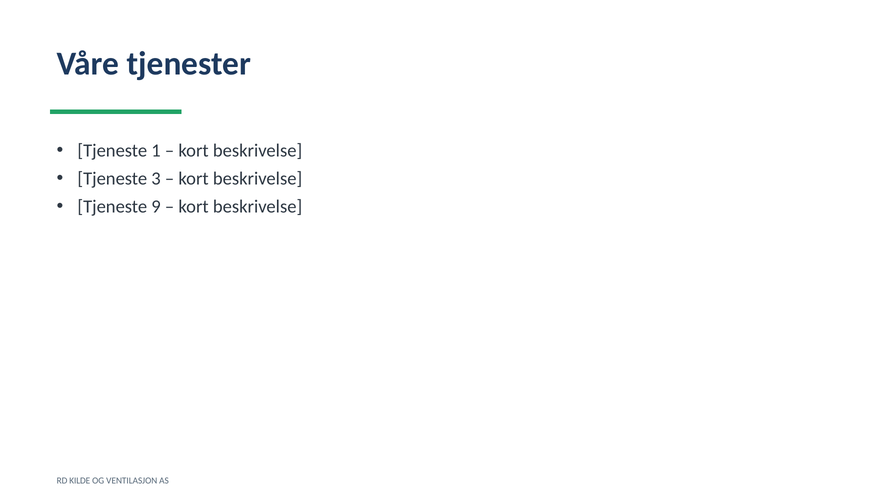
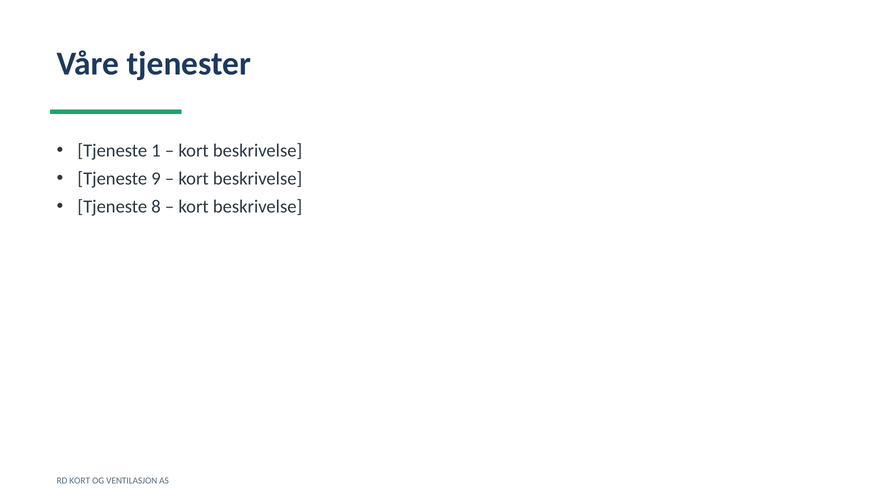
3: 3 -> 9 (156, 179)
9: 9 -> 8 (156, 206)
RD KILDE: KILDE -> KORT (80, 480)
